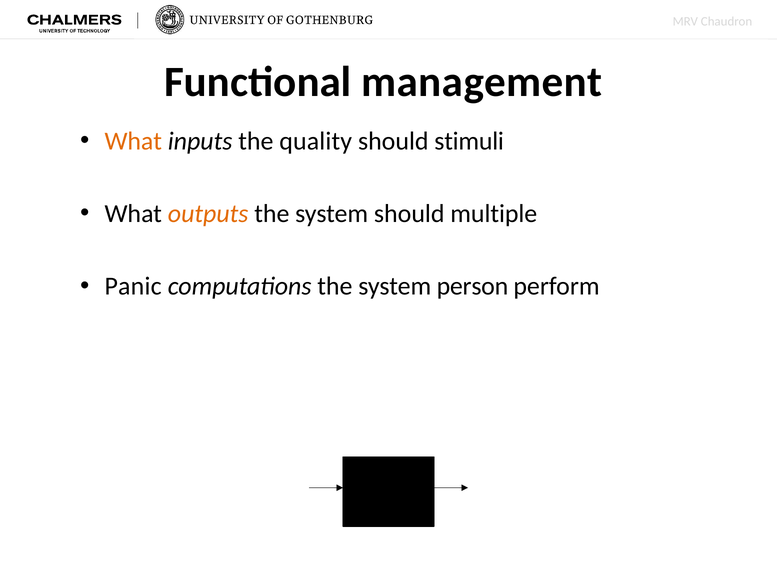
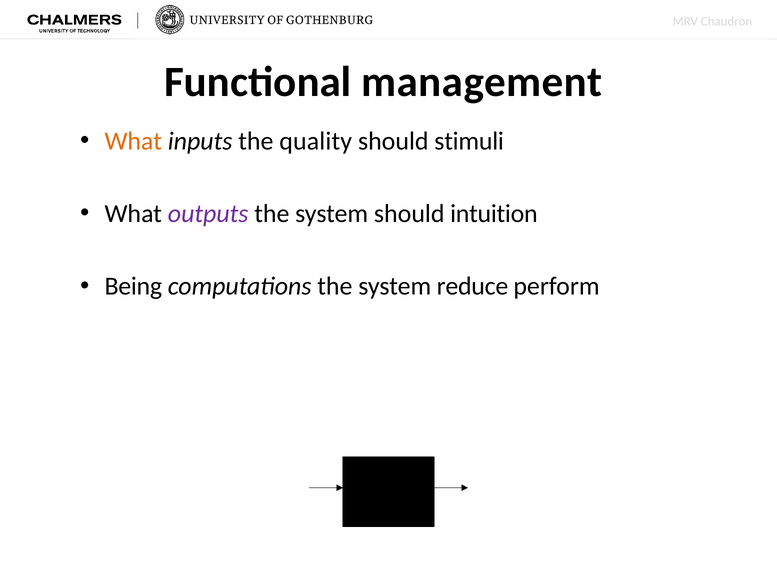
outputs colour: orange -> purple (208, 214)
multiple: multiple -> intuition (494, 214)
Panic: Panic -> Being (133, 286)
person: person -> reduce (472, 286)
